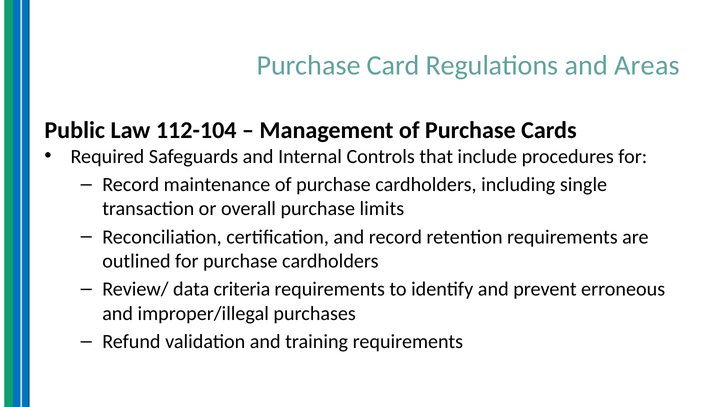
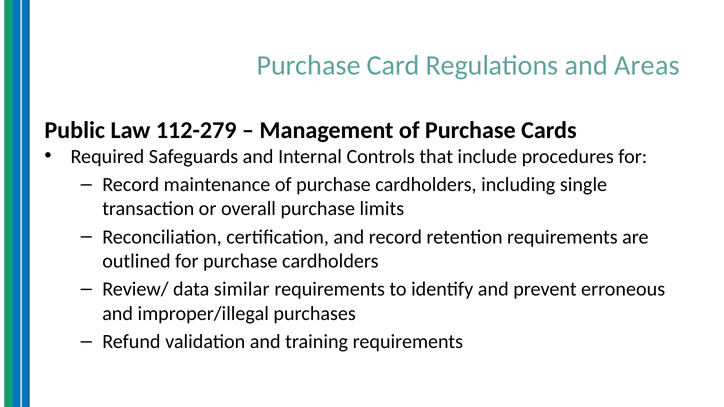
112-104: 112-104 -> 112-279 (196, 130)
criteria: criteria -> similar (242, 290)
